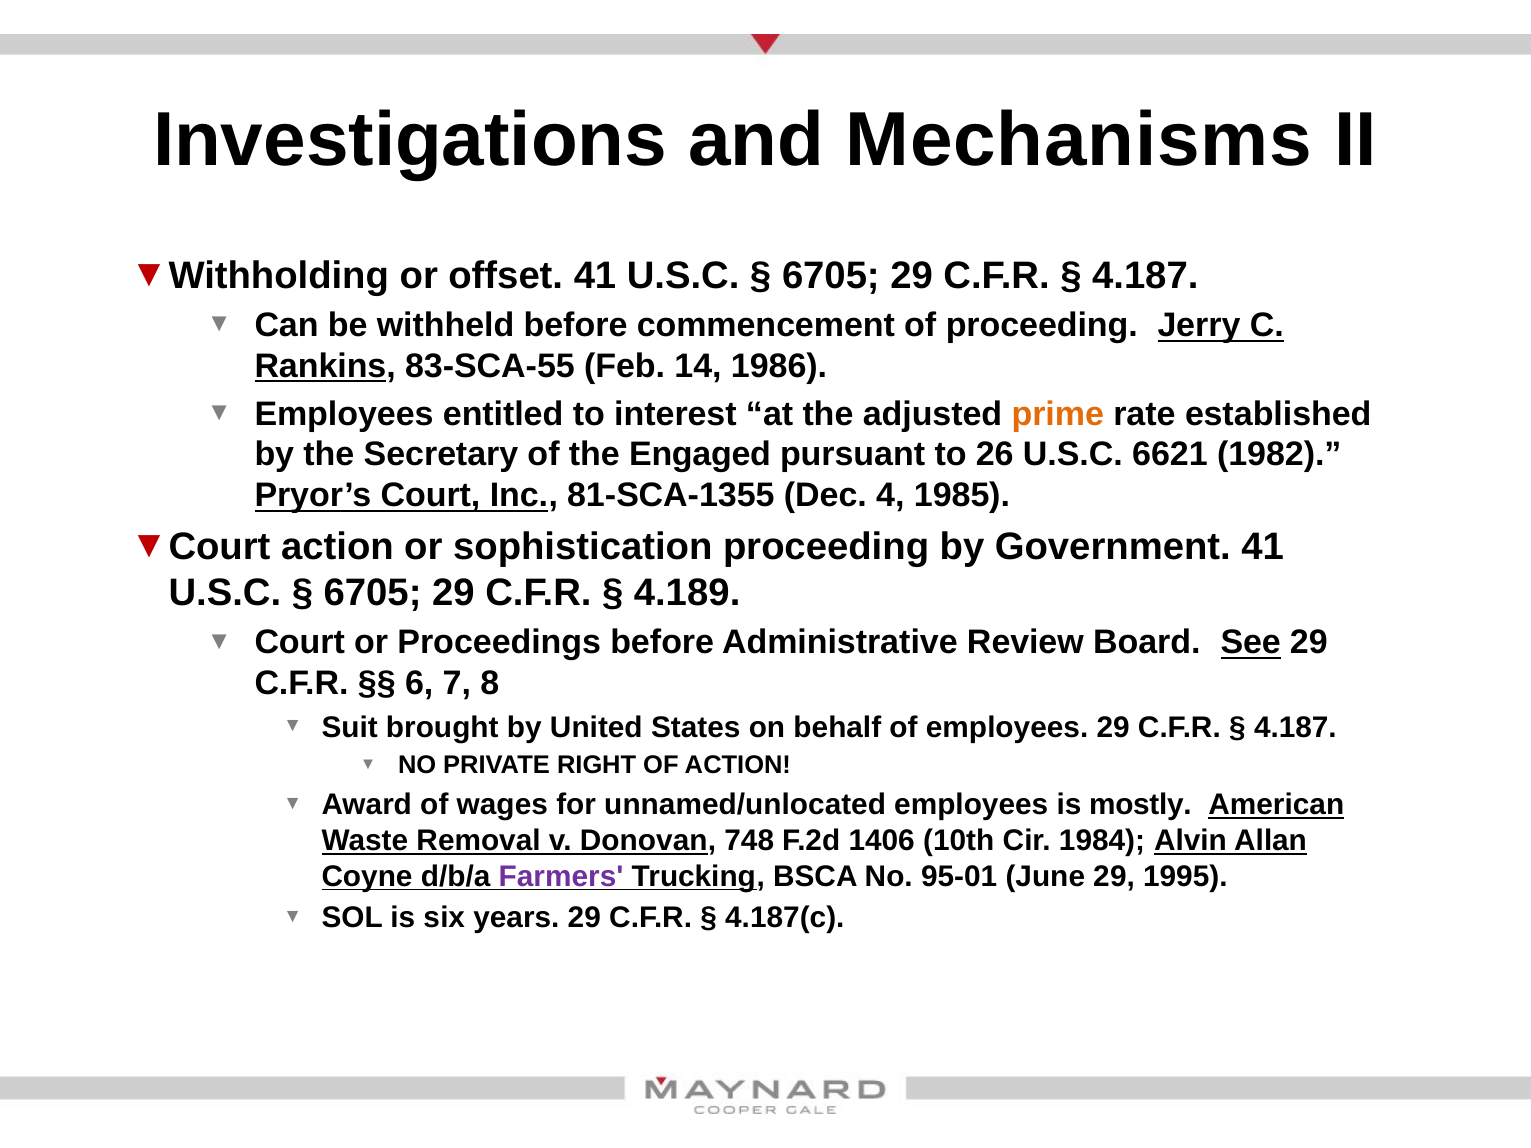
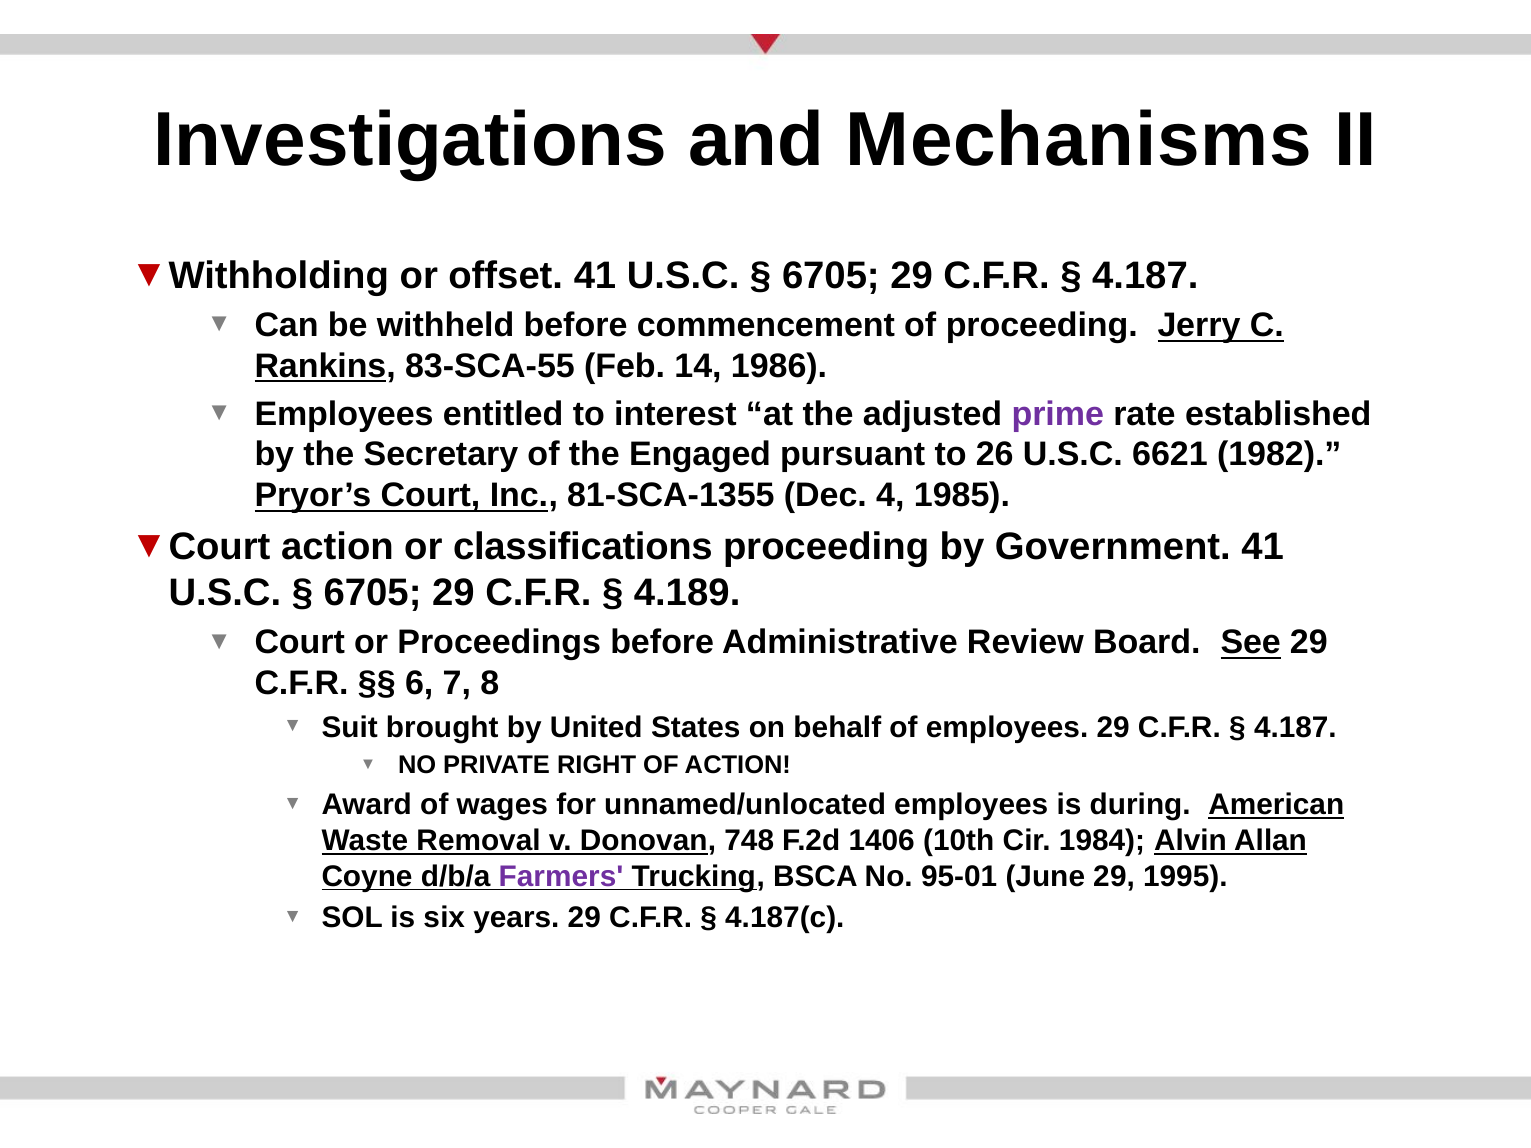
prime colour: orange -> purple (1058, 414)
sophistication: sophistication -> classifications (583, 547)
mostly: mostly -> during (1140, 805)
